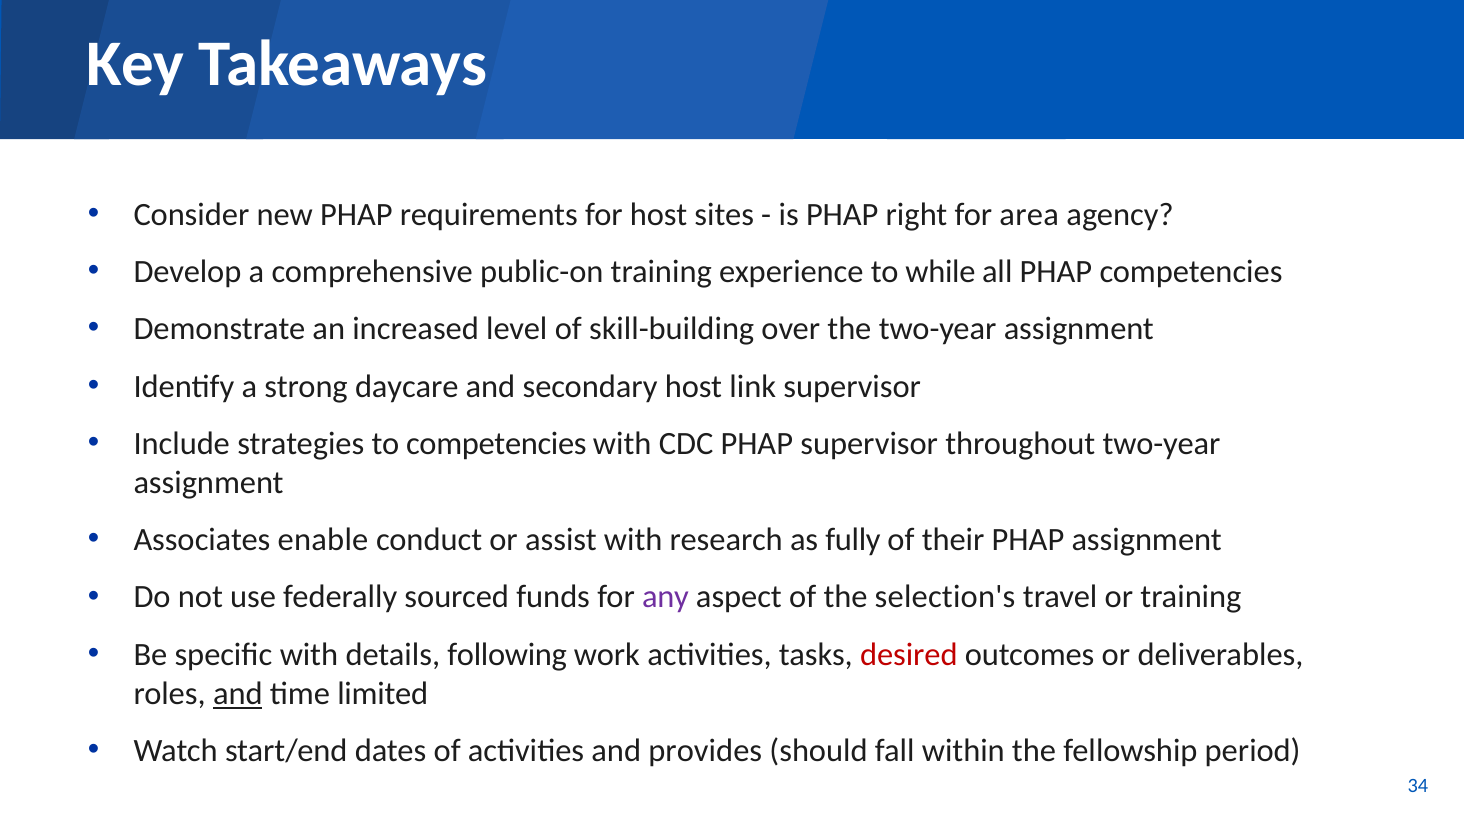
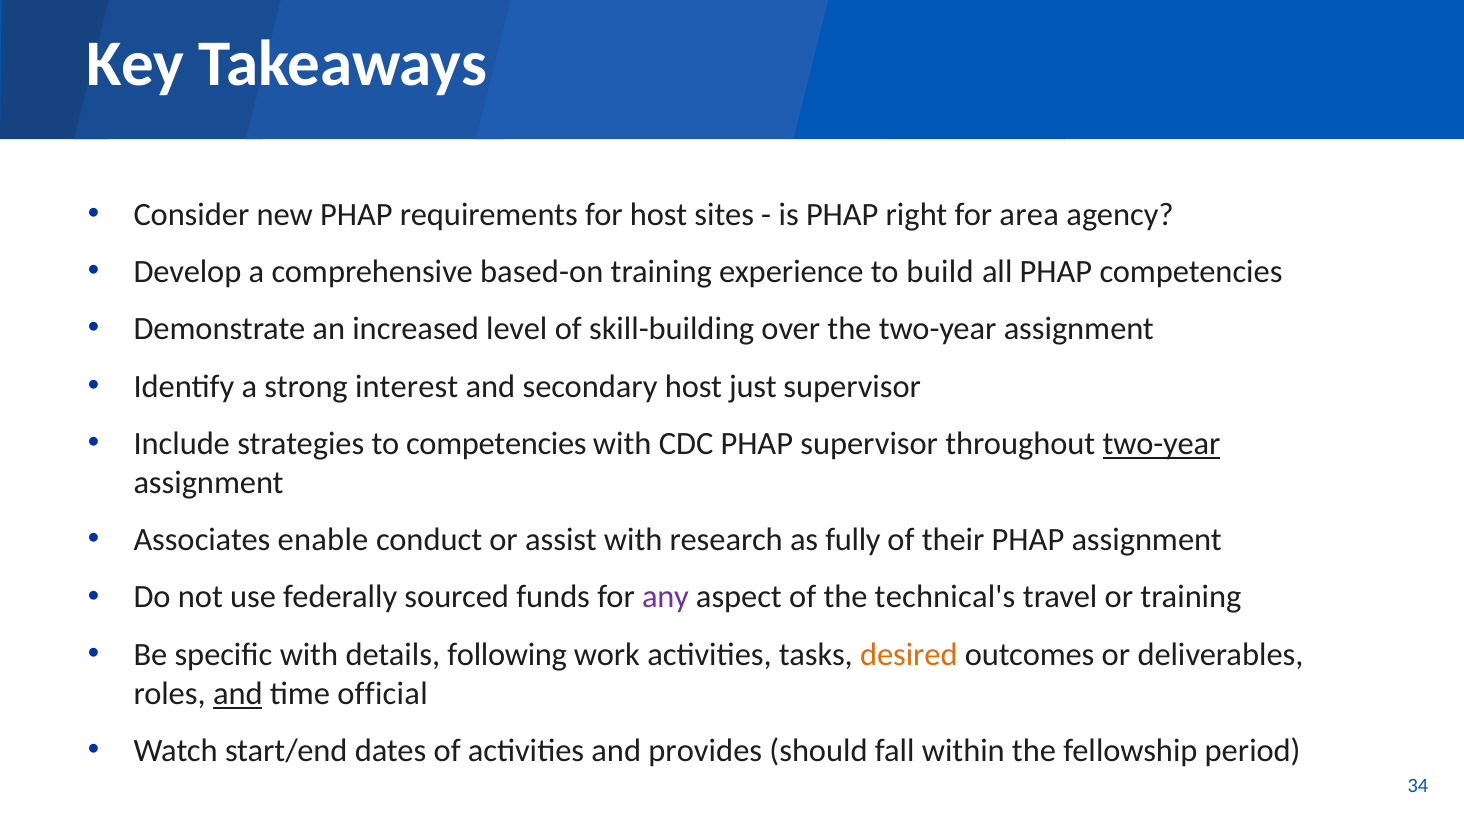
public-on: public-on -> based-on (542, 272)
while: while -> build (940, 272)
daycare: daycare -> interest (407, 387)
link: link -> just (753, 387)
two-year underline: none -> present (1162, 444)
selection's: selection's -> technical's (945, 598)
desired colour: red -> orange (909, 655)
limited: limited -> official (382, 694)
